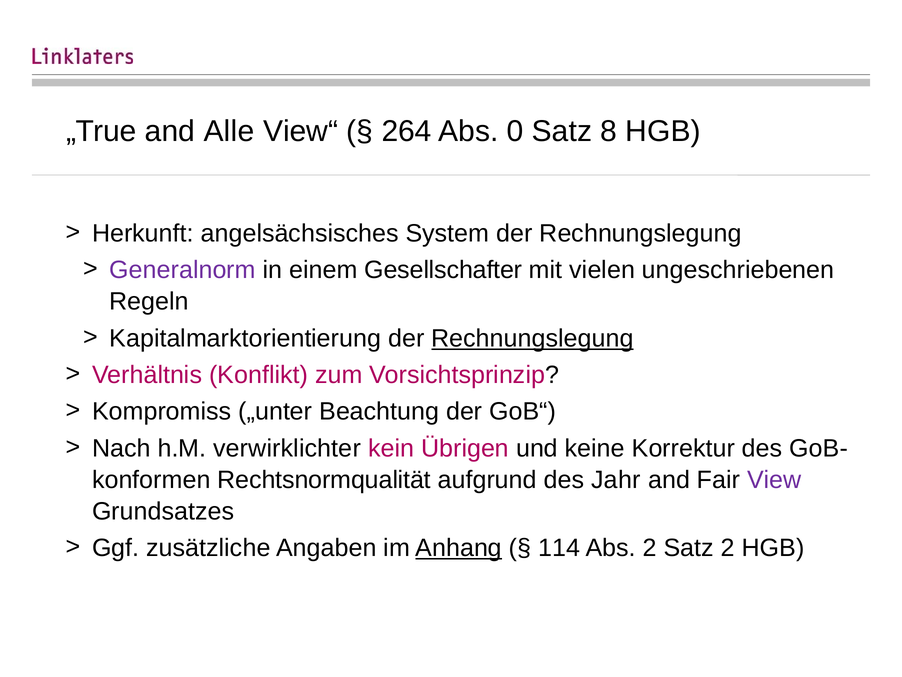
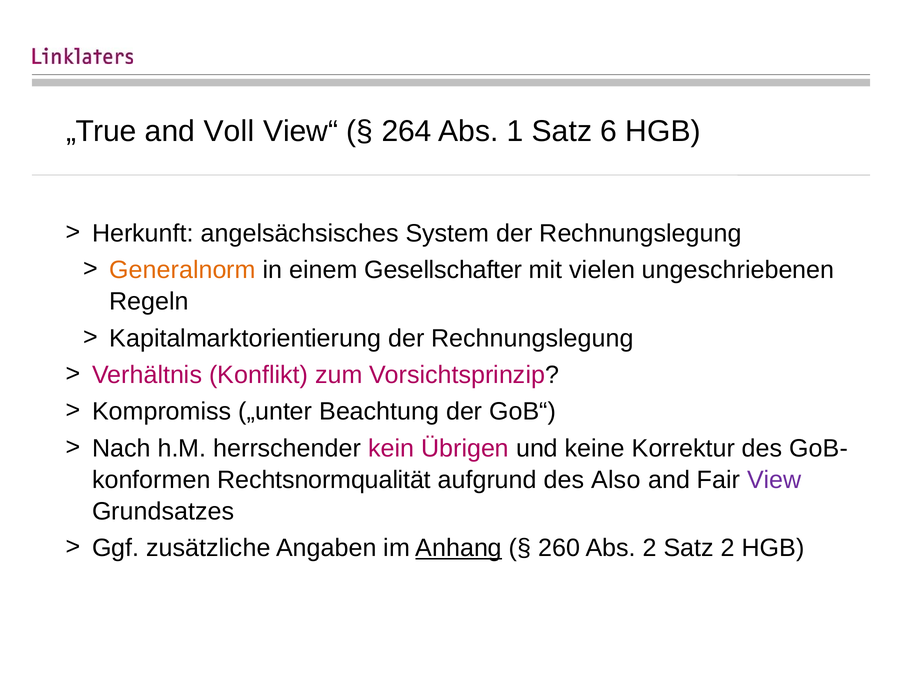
Alle: Alle -> Voll (229, 131)
0: 0 -> 1 (515, 131)
8: 8 -> 6 (609, 131)
Generalnorm colour: purple -> orange (183, 270)
Rechnungslegung underline: present -> none (532, 338)
verwirklichter: verwirklichter -> herrschender (287, 448)
Jahr: Jahr -> Also (616, 479)
114: 114 -> 260 (559, 548)
